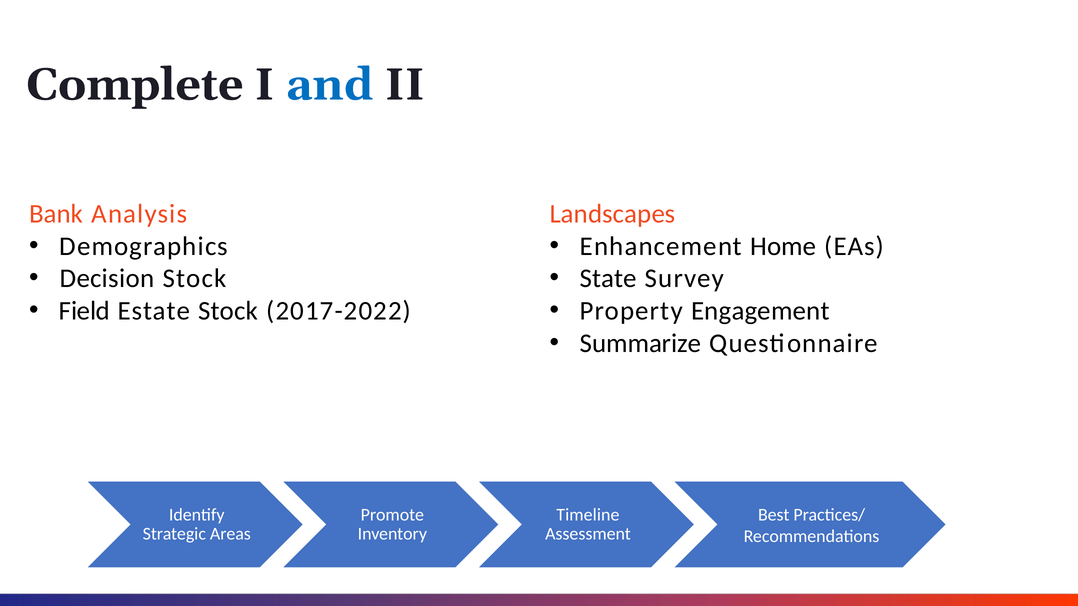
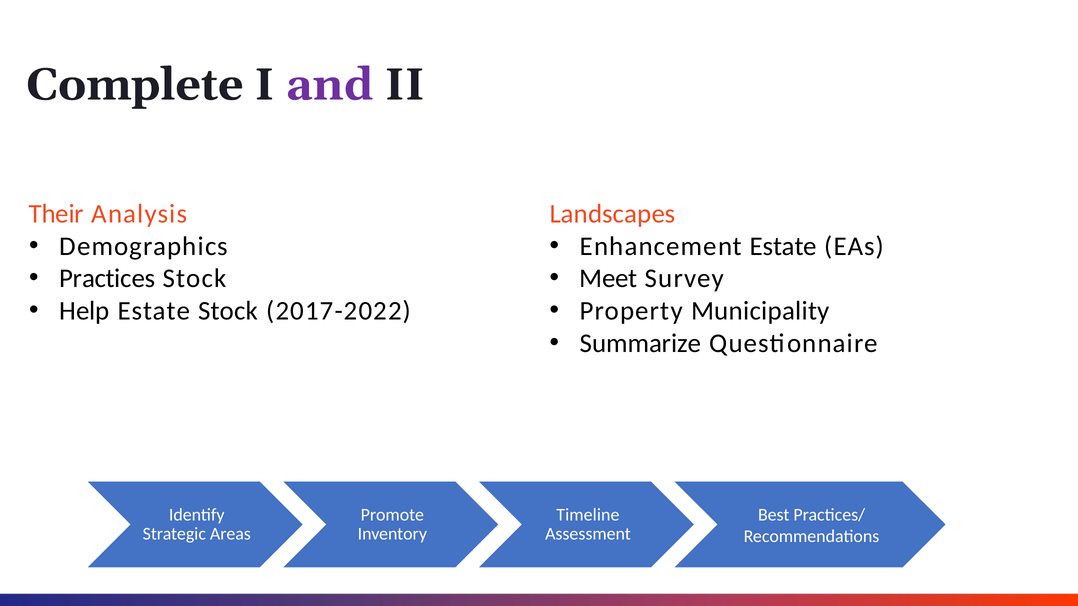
and colour: blue -> purple (330, 85)
Bank: Bank -> Their (56, 214)
Enhancement Home: Home -> Estate (783, 246)
Decision: Decision -> Practices (107, 279)
State: State -> Meet (608, 279)
Field: Field -> Help (84, 311)
Engagement: Engagement -> Municipality (760, 311)
